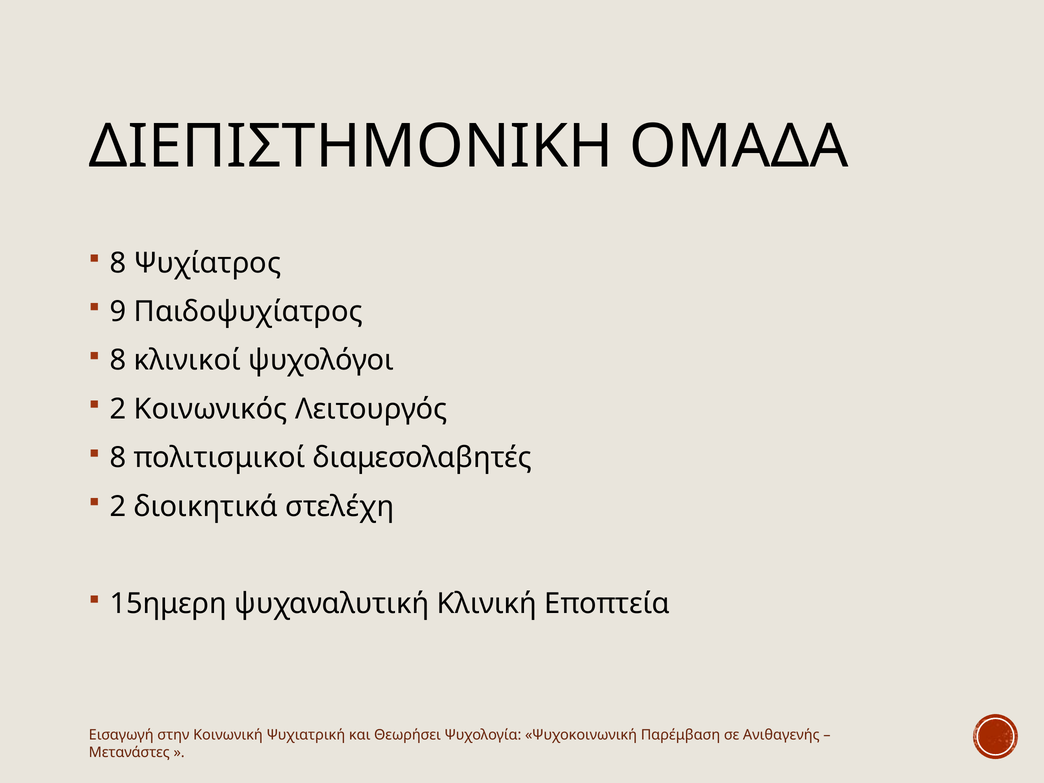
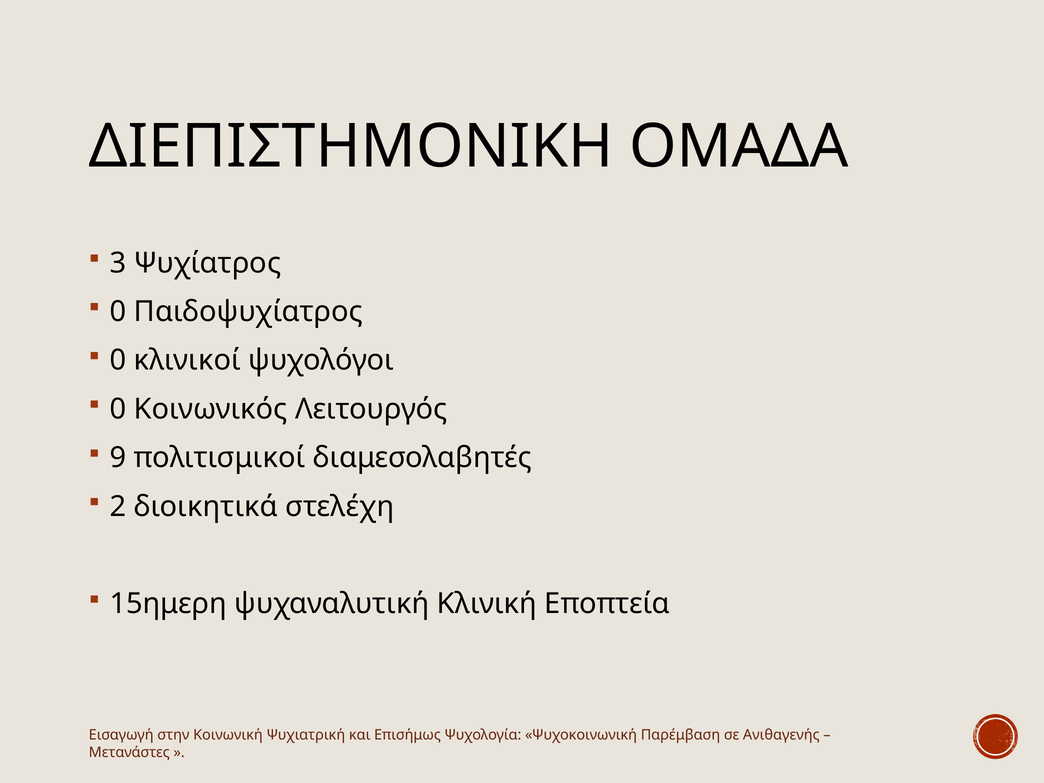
8: 8 -> 3 (118, 263)
9: 9 -> 0 (118, 312)
8: 8 -> 0 (118, 360)
2: 2 -> 0 (118, 409)
8: 8 -> 9 (118, 458)
Θεωρήσει: Θεωρήσει -> Επισήμως (407, 735)
